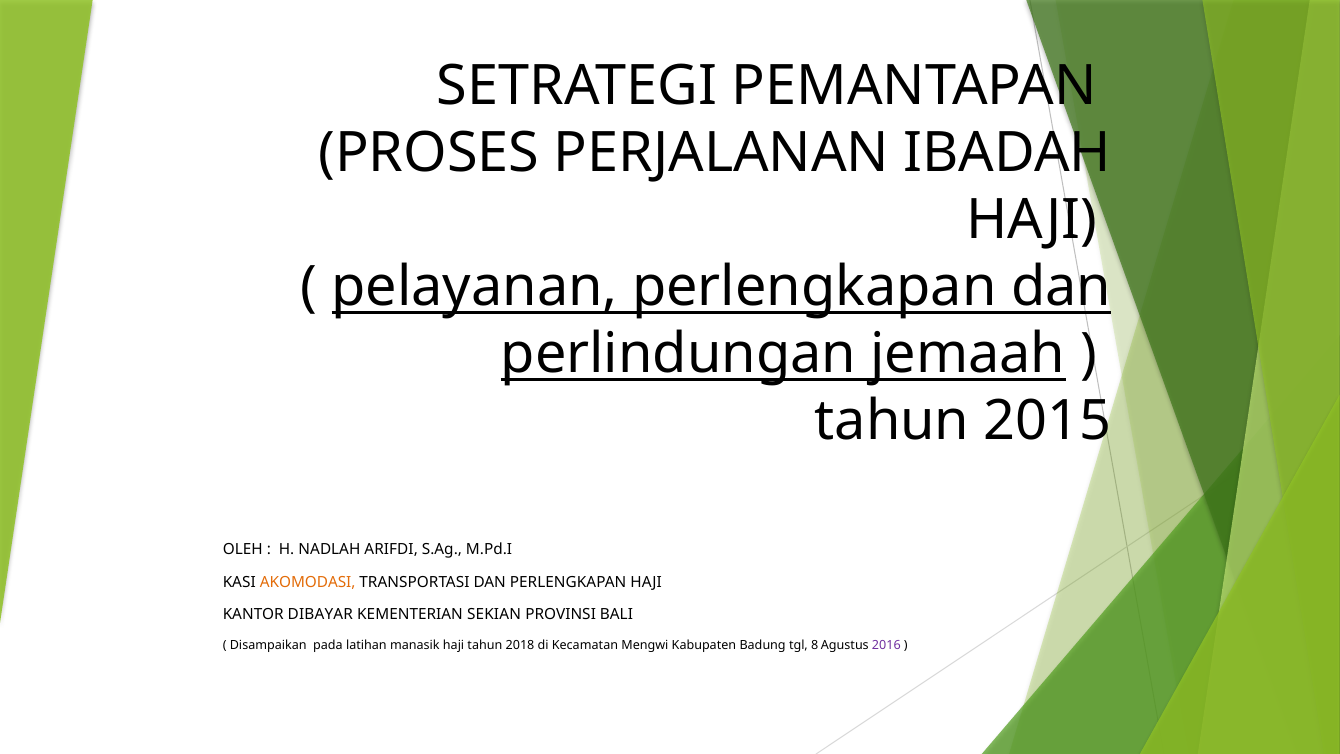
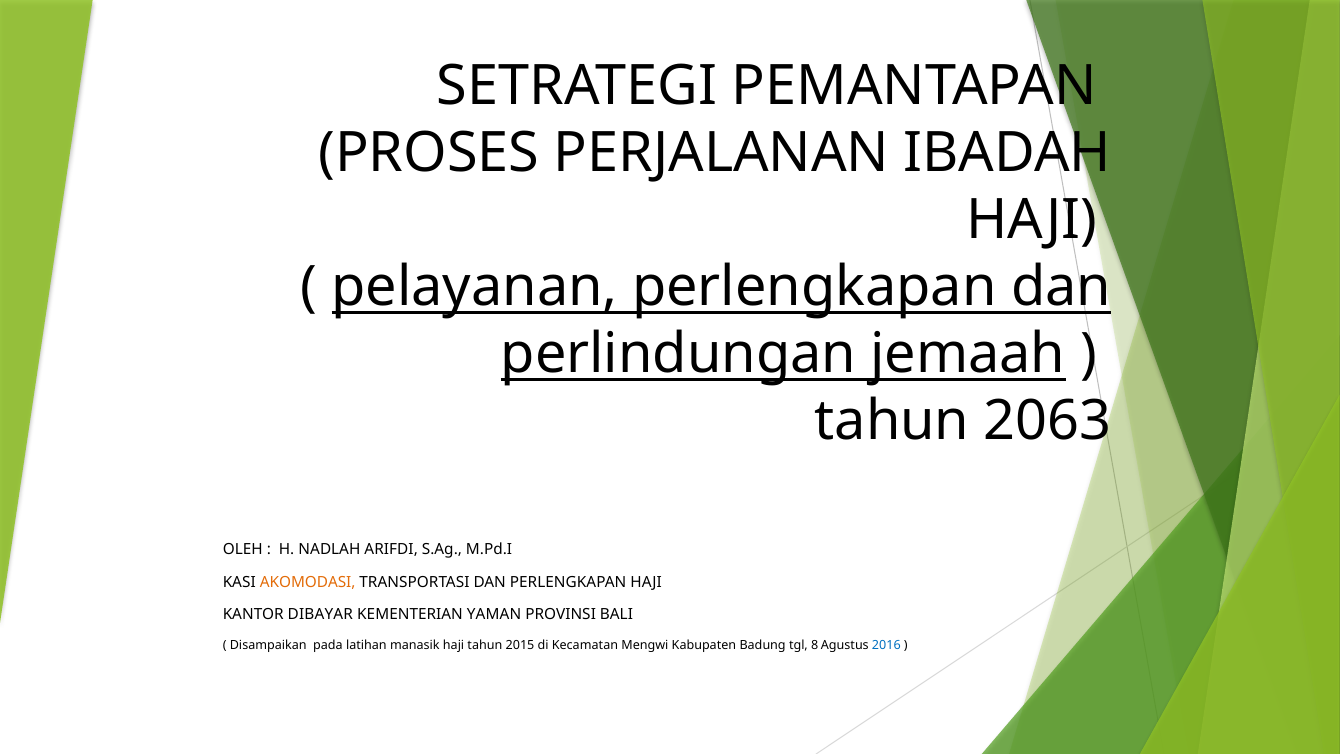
2015: 2015 -> 2063 (1048, 421)
SEKIAN: SEKIAN -> YAMAN (494, 614)
2018: 2018 -> 2015 (520, 645)
2016 colour: purple -> blue (886, 645)
